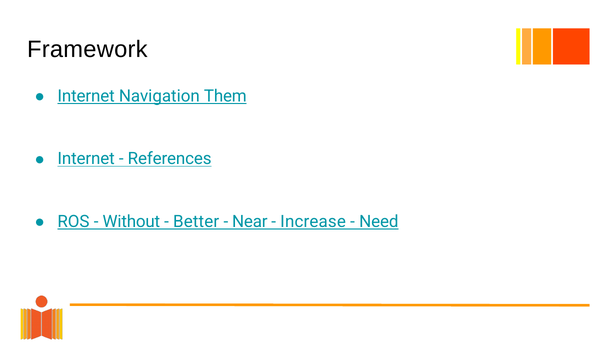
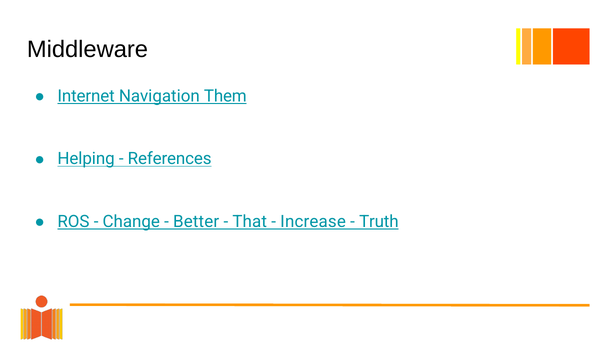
Framework: Framework -> Middleware (87, 49)
Internet: Internet -> Helping (86, 159)
Without: Without -> Change (131, 222)
Near: Near -> That (250, 222)
Need: Need -> Truth (379, 222)
